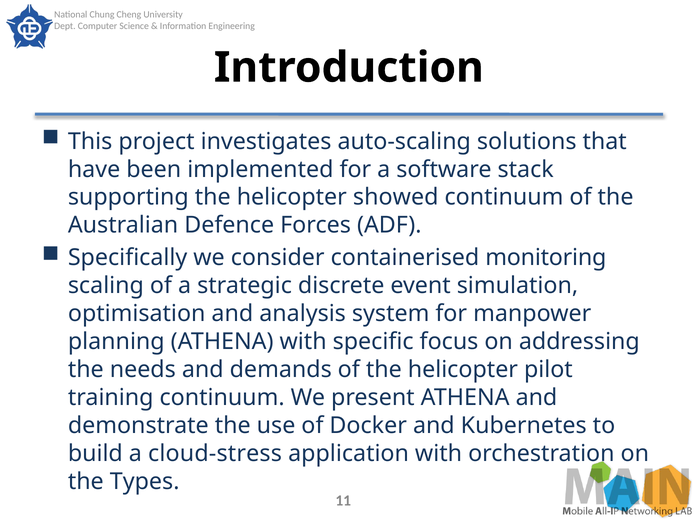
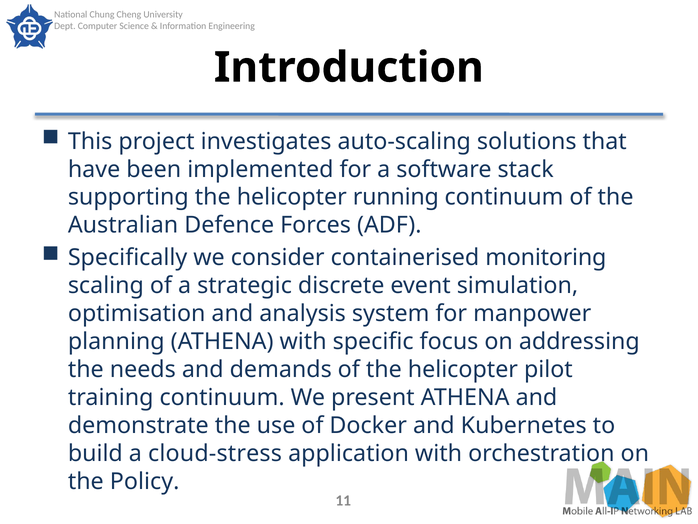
showed: showed -> running (396, 197)
Types: Types -> Policy (145, 481)
